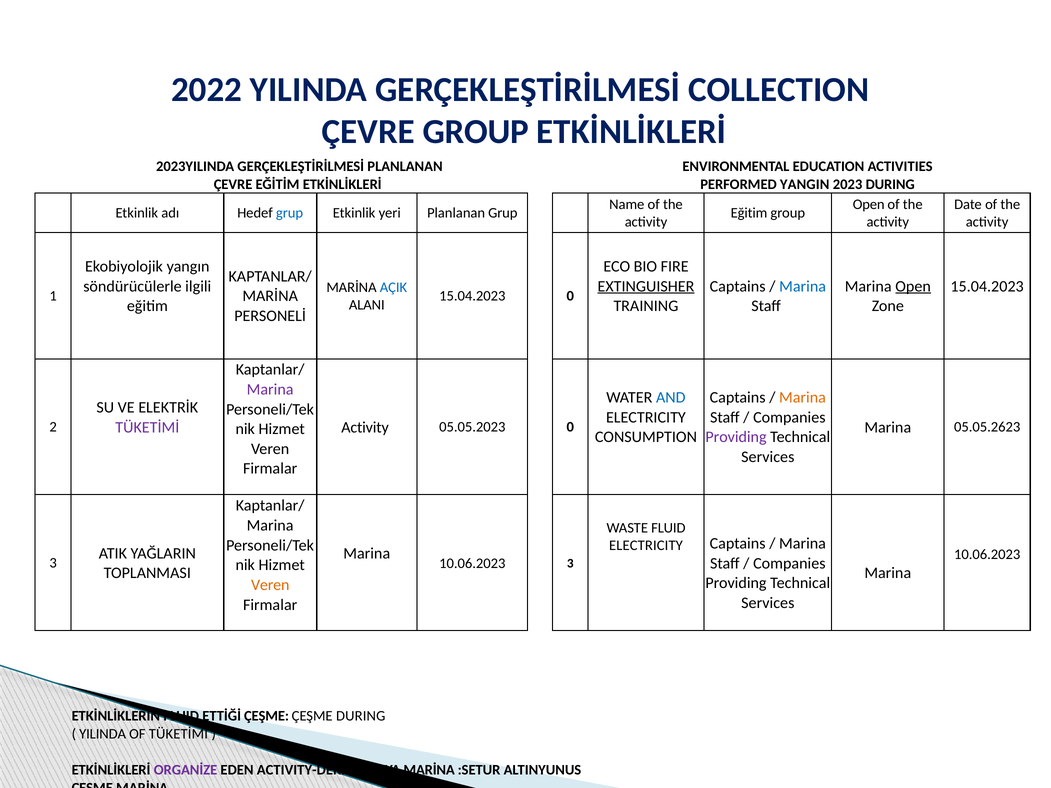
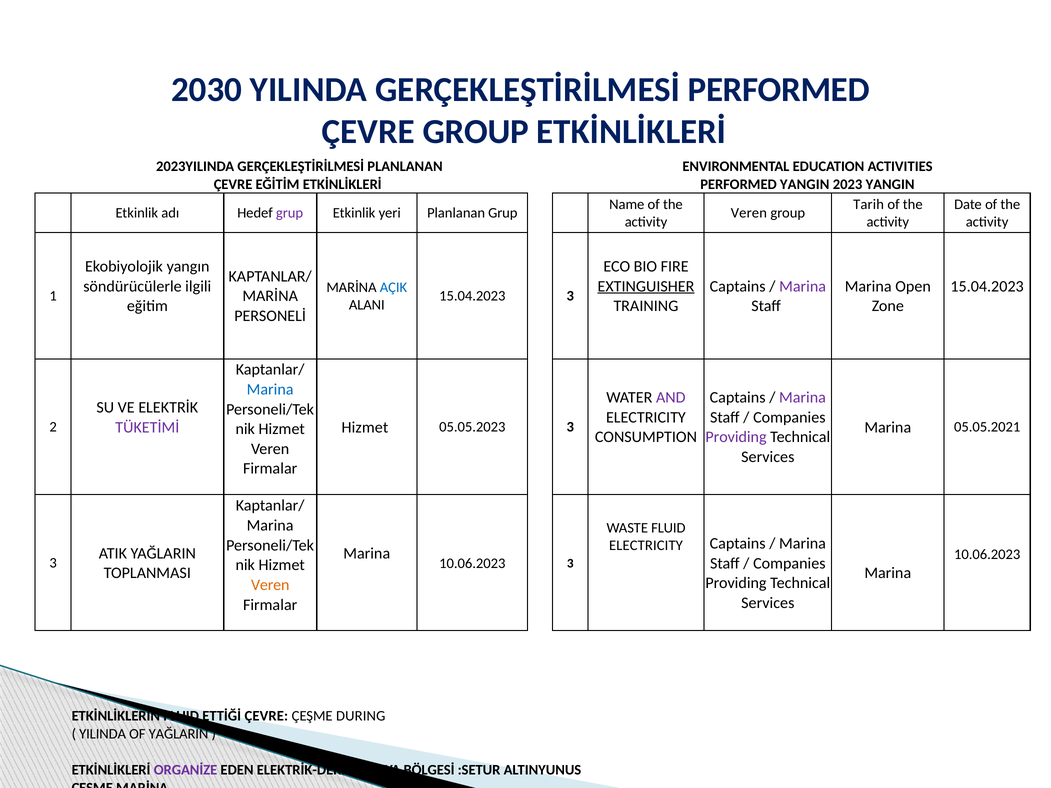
2022: 2022 -> 2030 (207, 90)
GERÇEKLEŞTİRİLMESİ COLLECTION: COLLECTION -> PERFORMED (779, 90)
2023 DURING: DURING -> YANGIN (890, 184)
Open: Open -> Tarih (869, 204)
grup colour: blue -> purple (290, 213)
Eğitim: Eğitim -> Veren (749, 213)
Marina colour: blue -> purple (803, 286)
Open underline: present -> none (913, 286)
15.04.2023 0: 0 -> 3 (570, 296)
Marina colour: purple -> blue (270, 390)
AND colour: blue -> purple (671, 398)
Marina colour: orange -> purple (802, 398)
Activity: Activity -> Hizmet (365, 427)
05.05.2023 0: 0 -> 3 (570, 427)
05.05.2623: 05.05.2623 -> 05.05.2021 (987, 427)
ETTİĞİ ÇEŞME: ÇEŞME -> ÇEVRE (266, 716)
OF TÜKETİMİ: TÜKETİMİ -> YAĞLARIN (179, 734)
ACTIVITY-DERNEK: ACTIVITY-DERNEK -> ELEKTRİK-DERNEK (311, 770)
VEYA MARİNA: MARİNA -> BÖLGESİ (429, 770)
